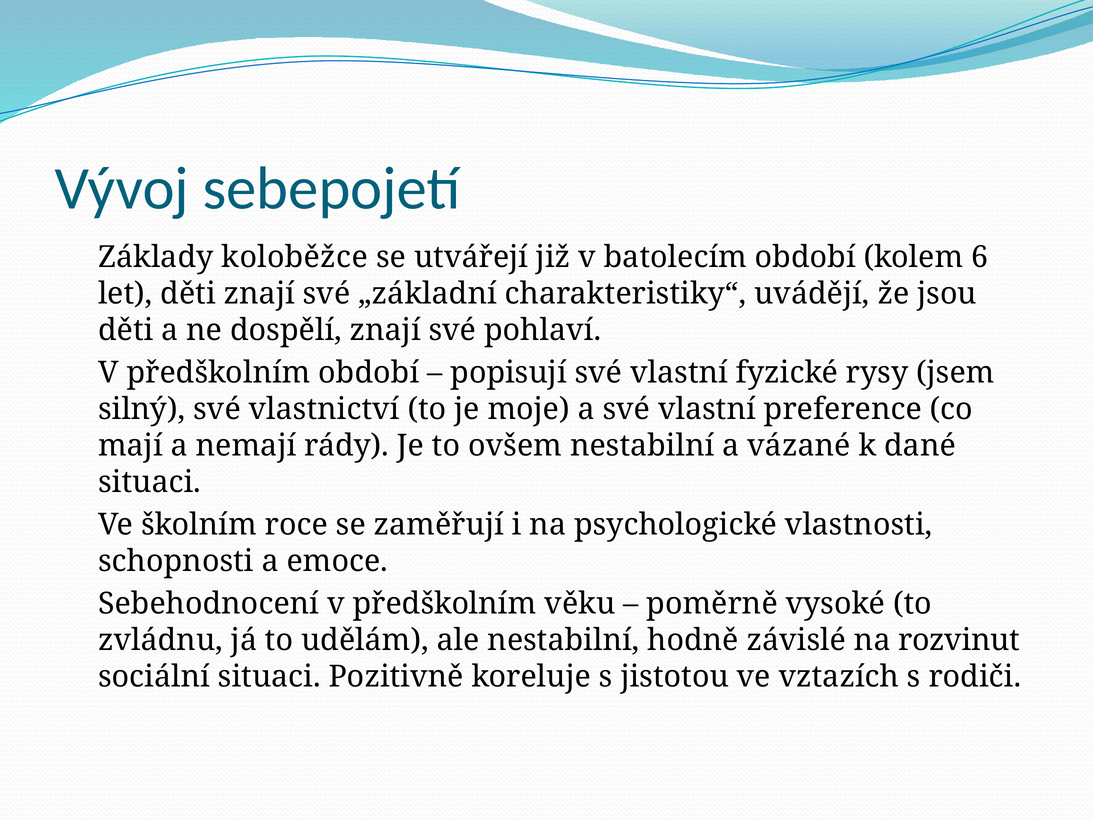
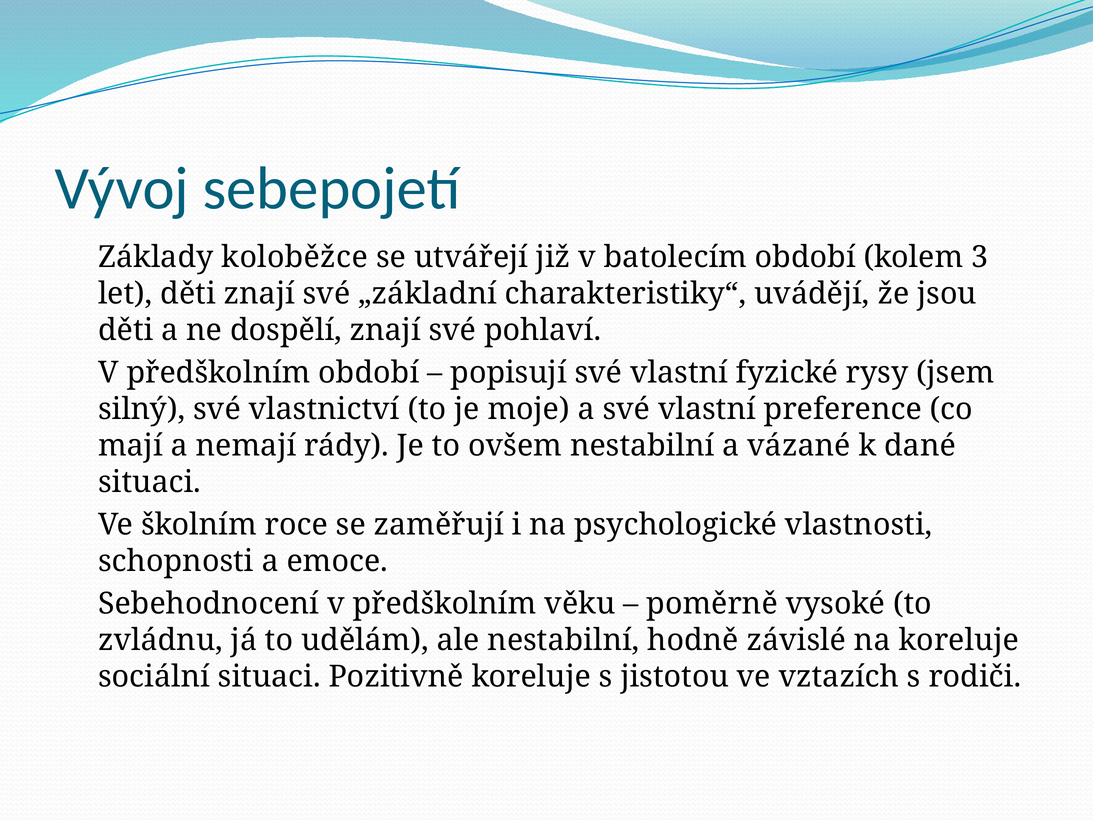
6: 6 -> 3 (980, 257)
na rozvinut: rozvinut -> koreluje (959, 640)
